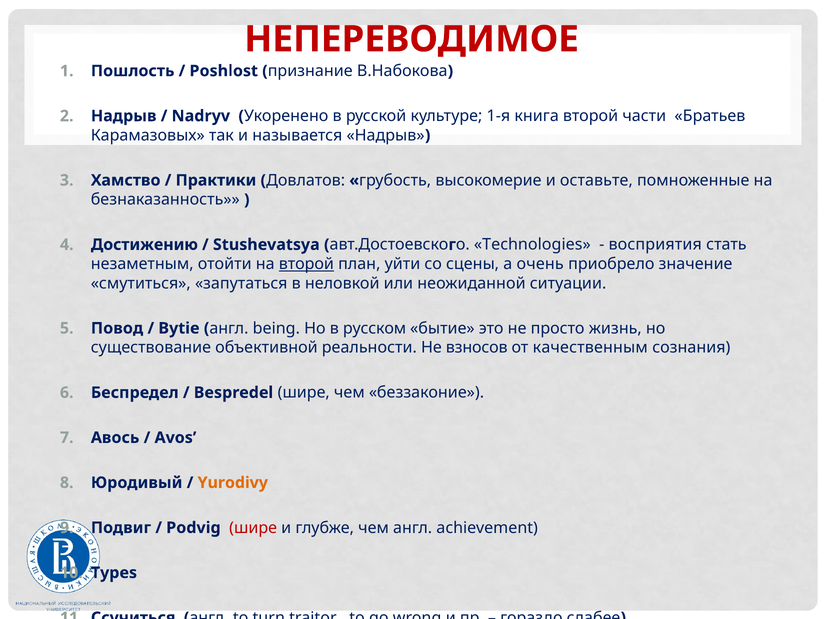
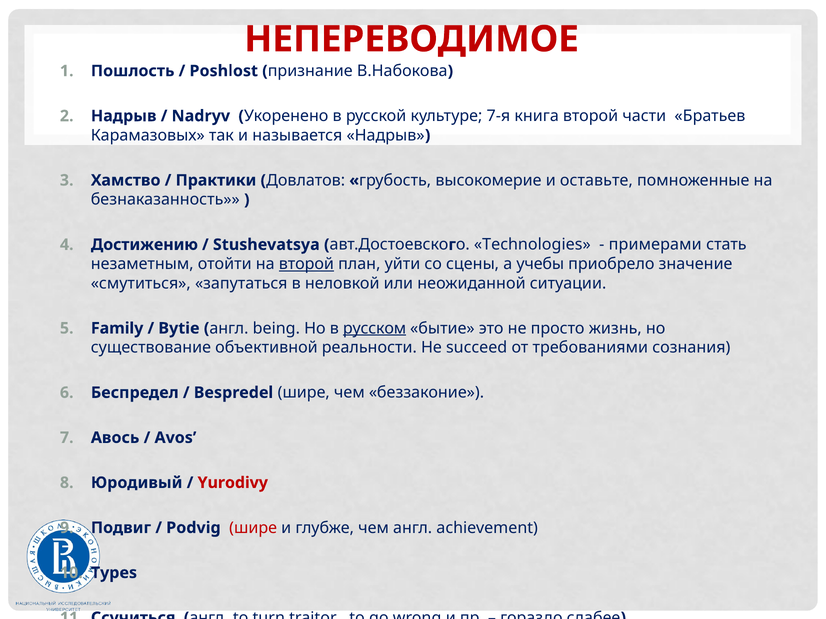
1-я: 1-я -> 7-я (498, 116)
восприятия: восприятия -> примерами (655, 245)
очень: очень -> учебы (540, 264)
Повод: Повод -> Family (117, 329)
русском underline: none -> present (375, 329)
взносов: взносов -> succeed (477, 348)
качественным: качественным -> требованиями (590, 348)
Yurodivy colour: orange -> red (233, 483)
